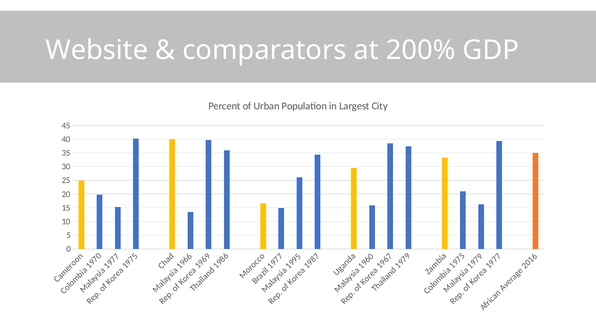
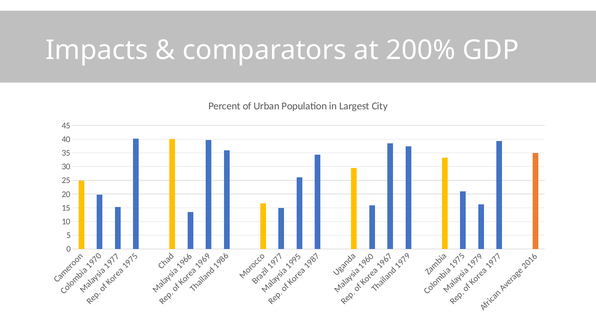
Website: Website -> Impacts (97, 50)
